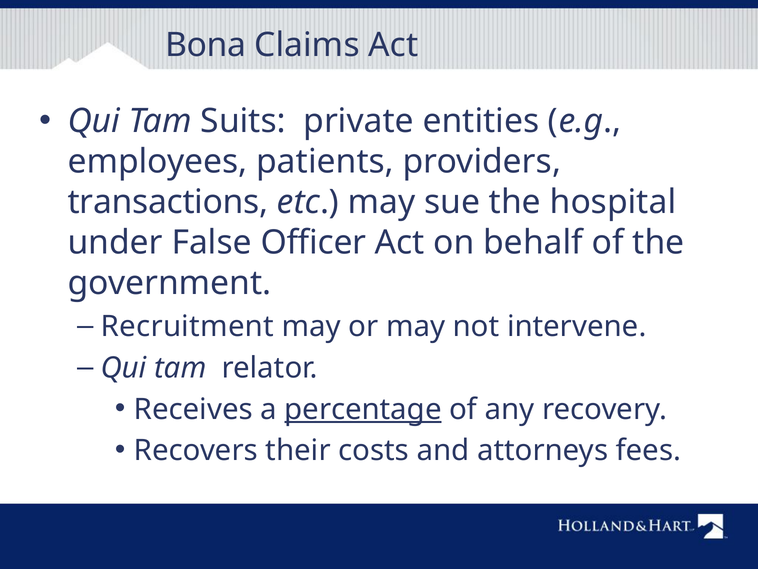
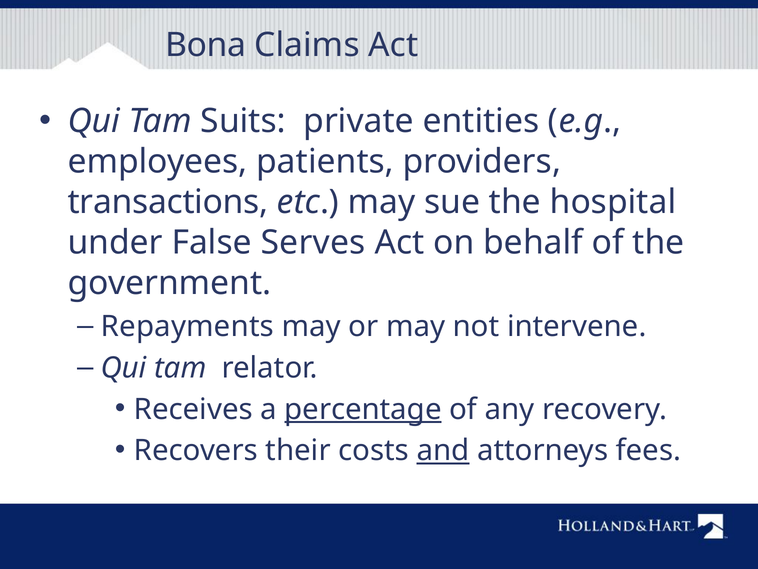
Officer: Officer -> Serves (313, 242)
Recruitment: Recruitment -> Repayments (187, 326)
and underline: none -> present (443, 450)
